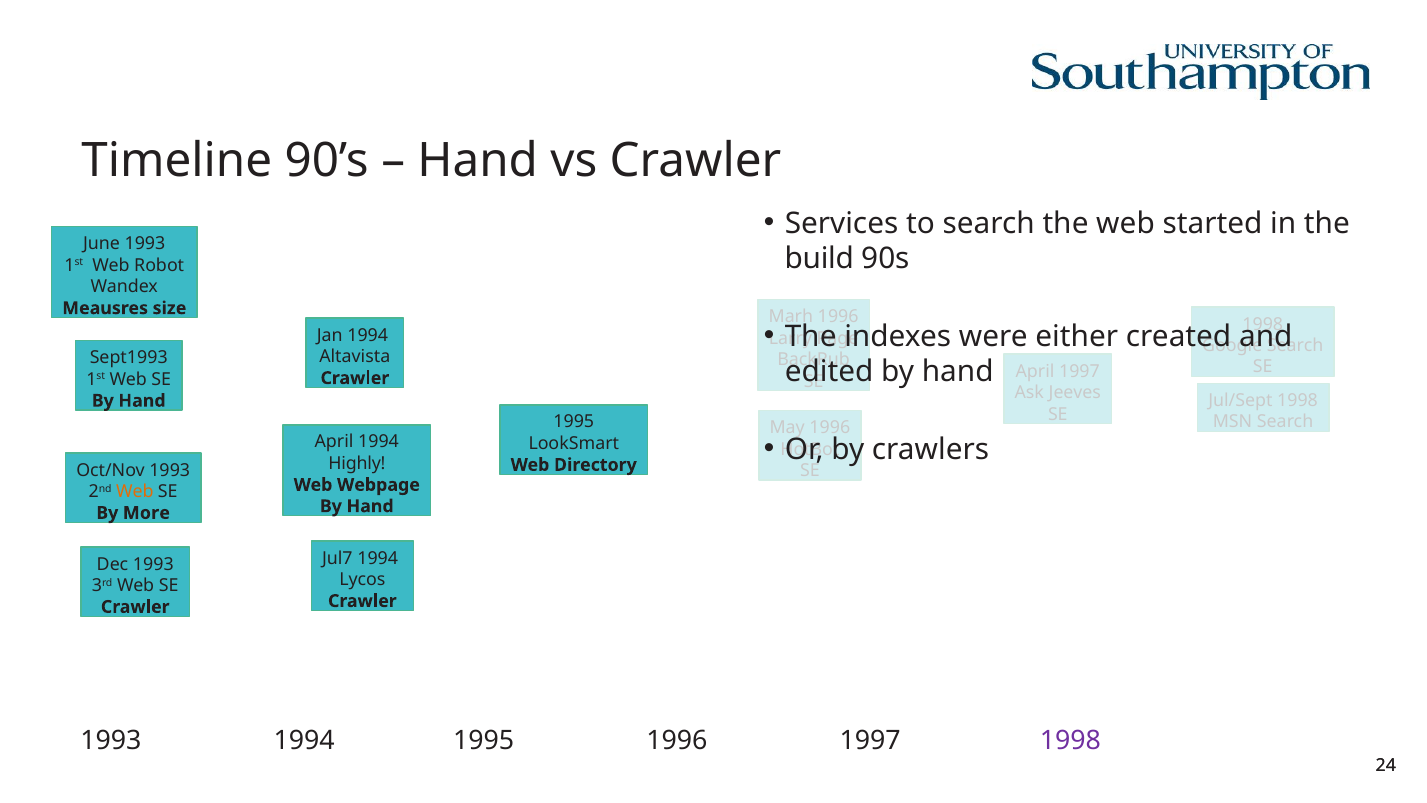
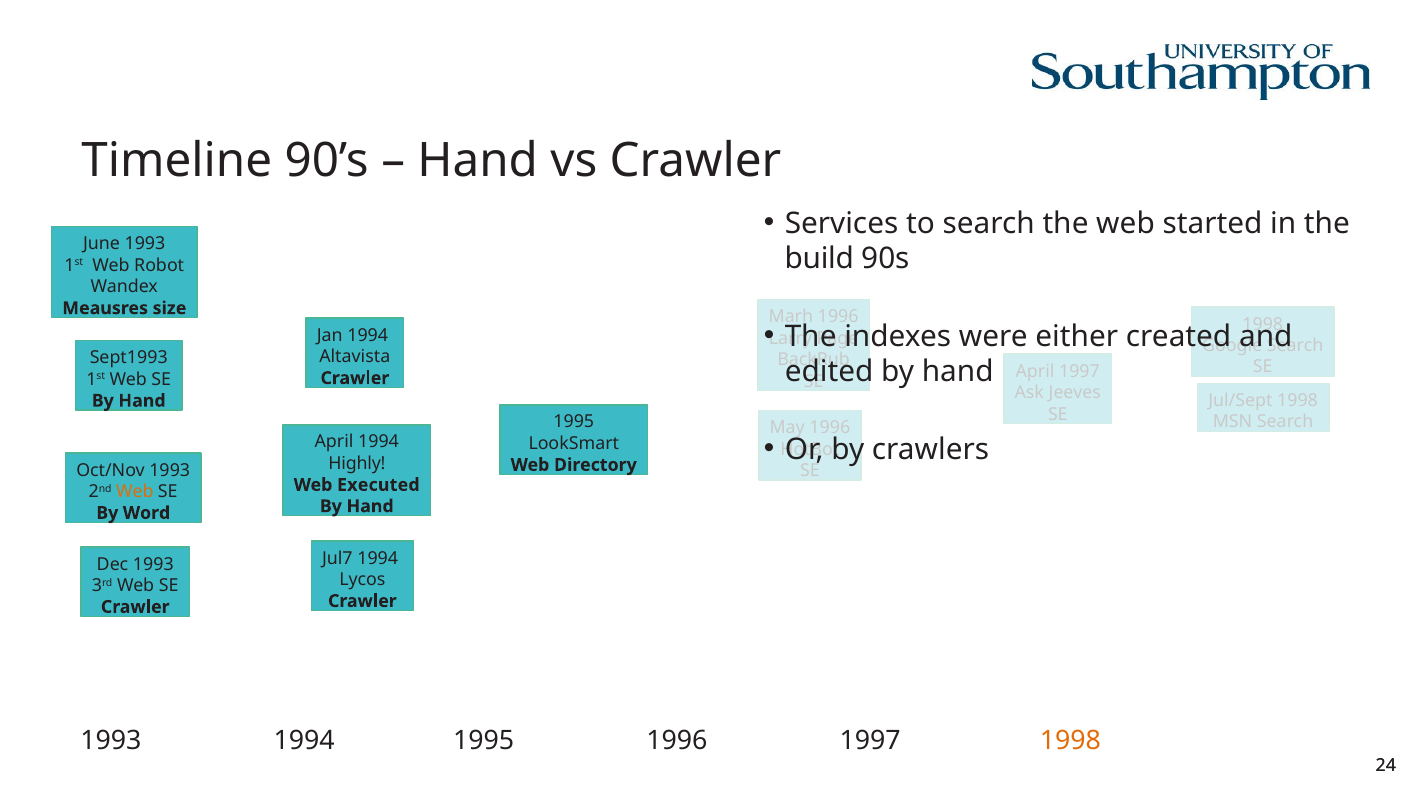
Webpage: Webpage -> Executed (378, 485)
More: More -> Word (147, 513)
1998 colour: purple -> orange (1070, 741)
